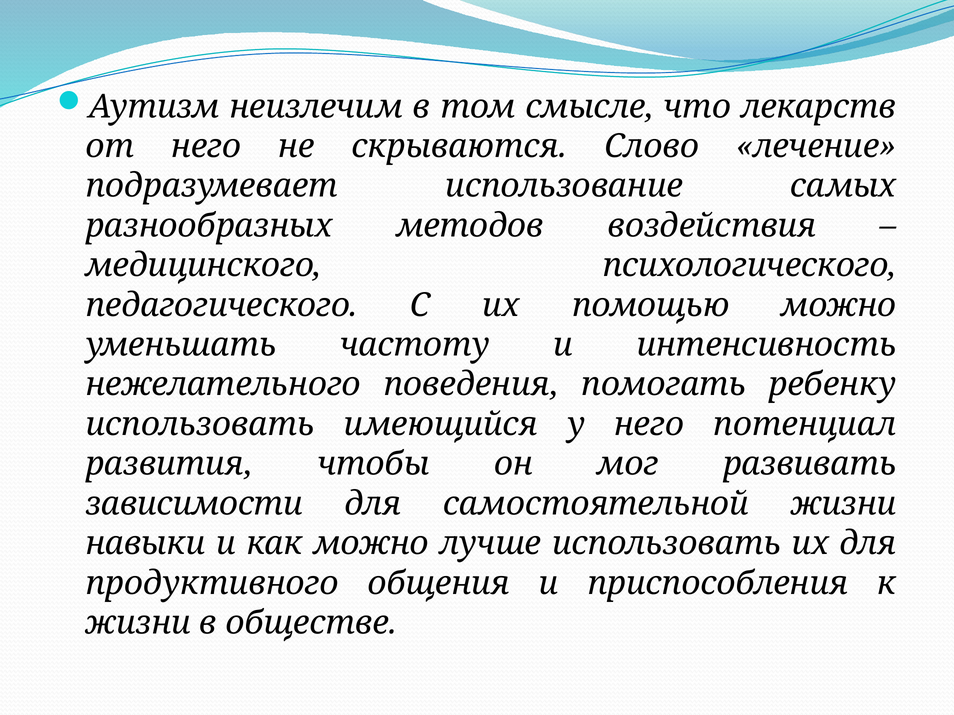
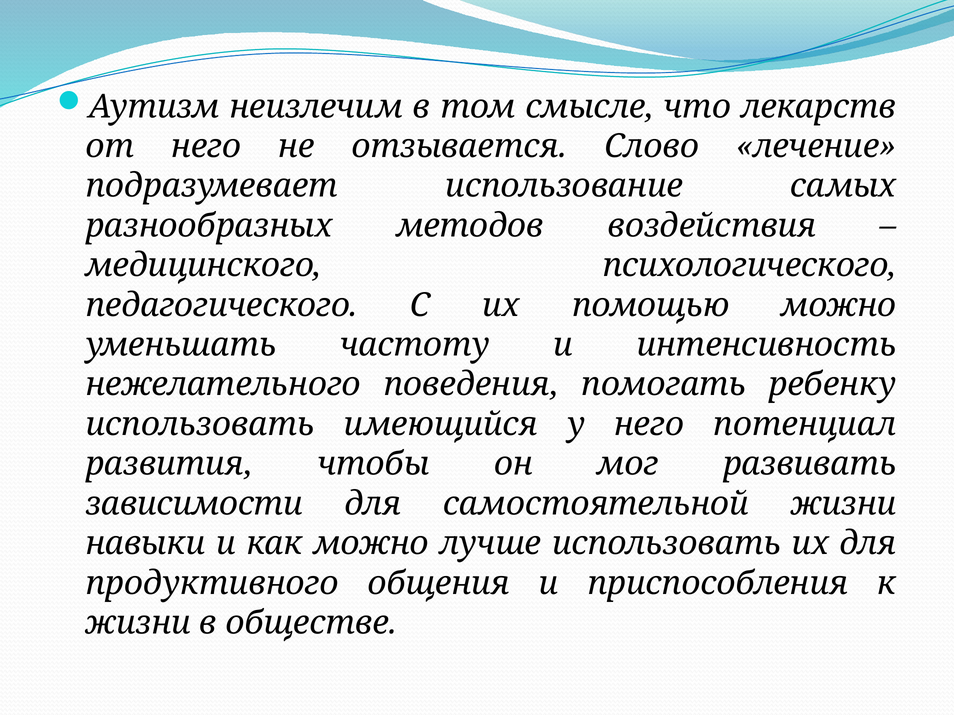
скрываются: скрываются -> отзывается (459, 146)
